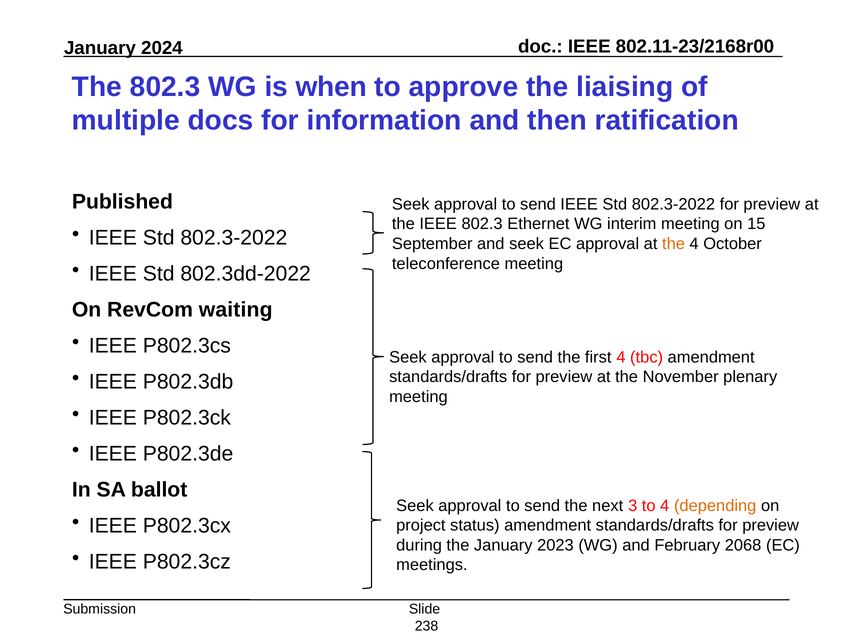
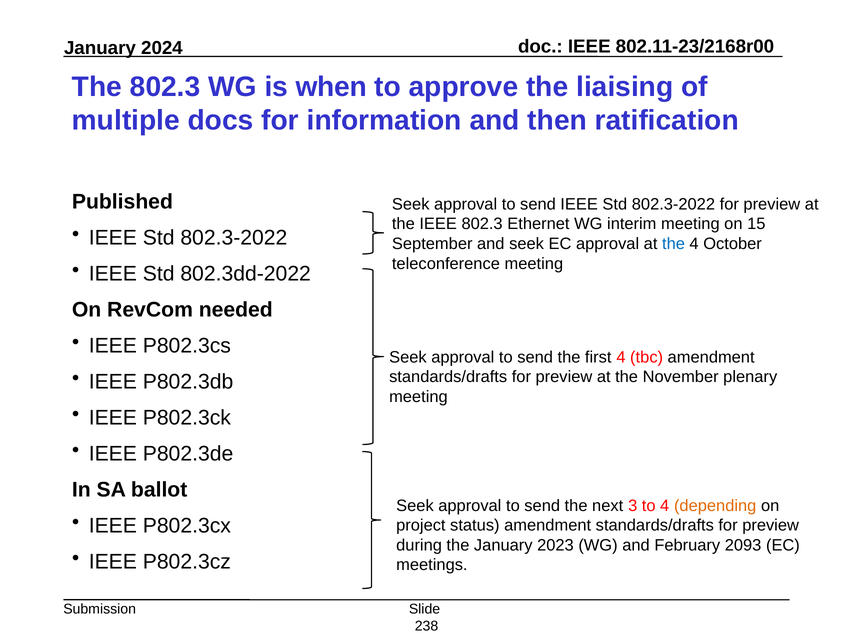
the colour: orange -> blue (674, 244)
waiting: waiting -> needed (236, 310)
2068: 2068 -> 2093 (743, 545)
